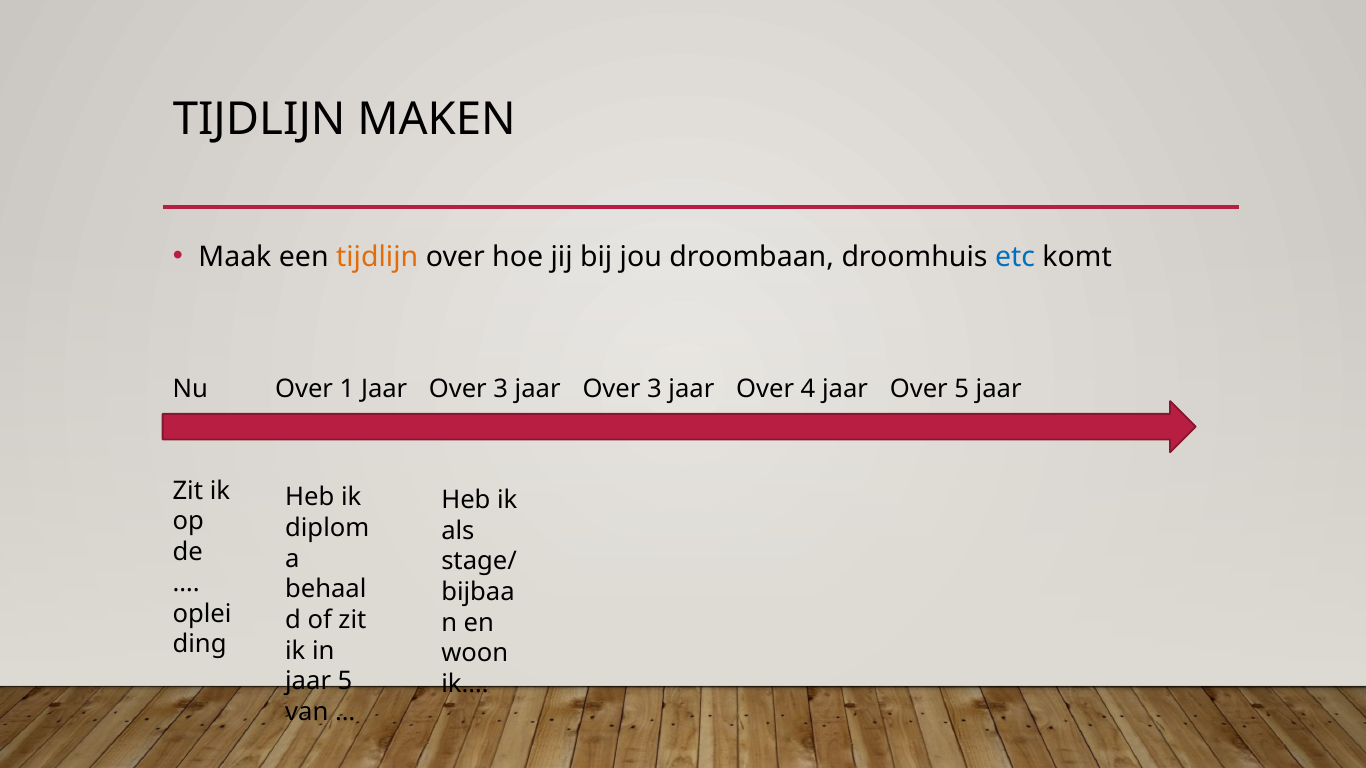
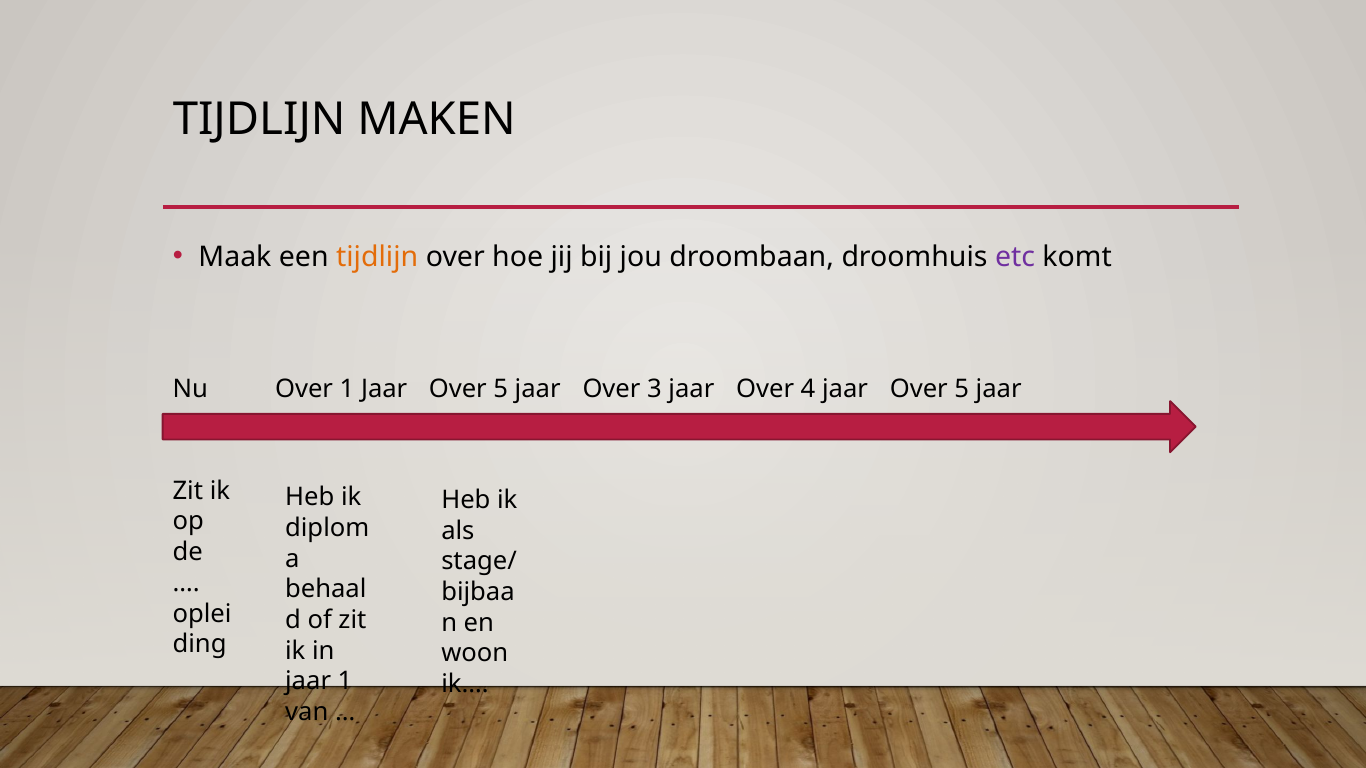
etc colour: blue -> purple (1015, 257)
1 Jaar Over 3: 3 -> 5 (501, 390)
jaar 5: 5 -> 1 (345, 682)
